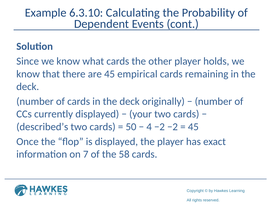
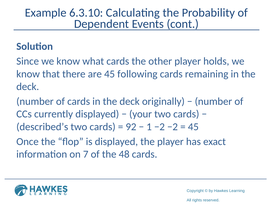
empirical: empirical -> following (137, 74)
50: 50 -> 92 (131, 127)
4: 4 -> 1 (149, 127)
58: 58 -> 48 (124, 155)
